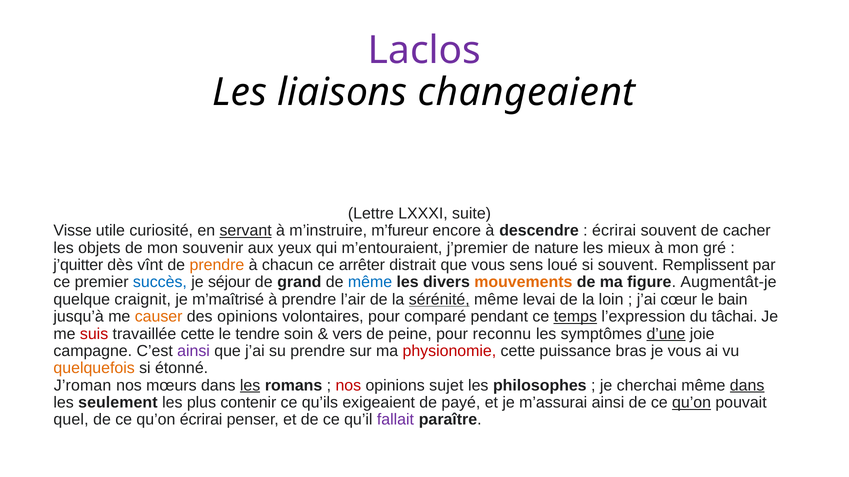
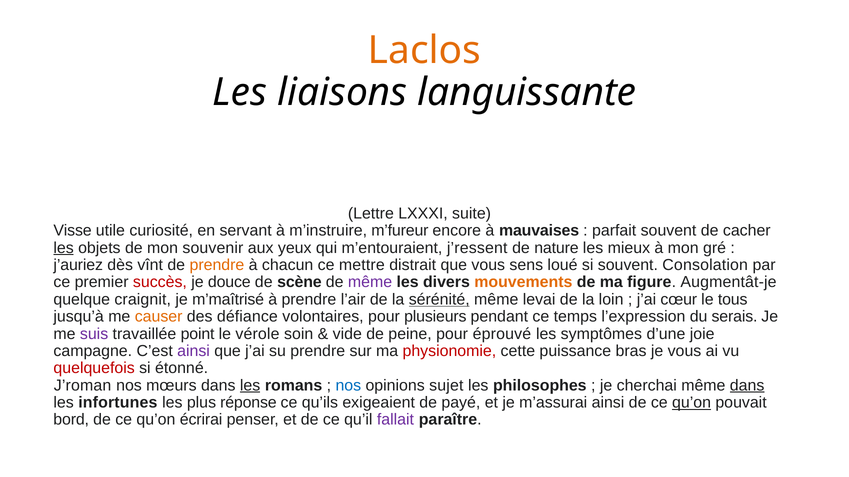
Laclos colour: purple -> orange (424, 50)
changeaient: changeaient -> languissante (527, 92)
servant underline: present -> none (246, 231)
descendre: descendre -> mauvaises (539, 231)
écrirai: écrirai -> parfait (614, 231)
les underline: none -> present (64, 248)
j’premier: j’premier -> j’ressent (477, 248)
j’quitter: j’quitter -> j’auriez (78, 265)
arrêter: arrêter -> mettre (362, 265)
Remplissent: Remplissent -> Consolation (705, 265)
succès colour: blue -> red (160, 283)
séjour: séjour -> douce (229, 283)
grand: grand -> scène (299, 283)
même colour: blue -> purple (370, 283)
bain: bain -> tous (733, 300)
des opinions: opinions -> défiance (247, 317)
comparé: comparé -> plusieurs (435, 317)
temps underline: present -> none (575, 317)
tâchai: tâchai -> serais (735, 317)
suis colour: red -> purple (94, 334)
travaillée cette: cette -> point (198, 334)
tendre: tendre -> vérole (257, 334)
vers: vers -> vide (347, 334)
reconnu: reconnu -> éprouvé (502, 334)
d’une underline: present -> none (666, 334)
quelquefois colour: orange -> red (94, 369)
nos colour: red -> blue (348, 386)
seulement: seulement -> infortunes (118, 403)
contenir: contenir -> réponse (248, 403)
quel: quel -> bord (71, 420)
